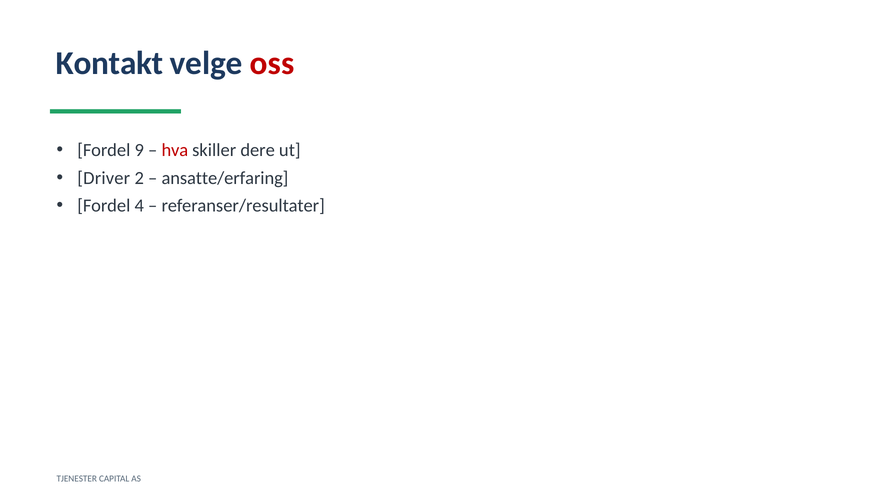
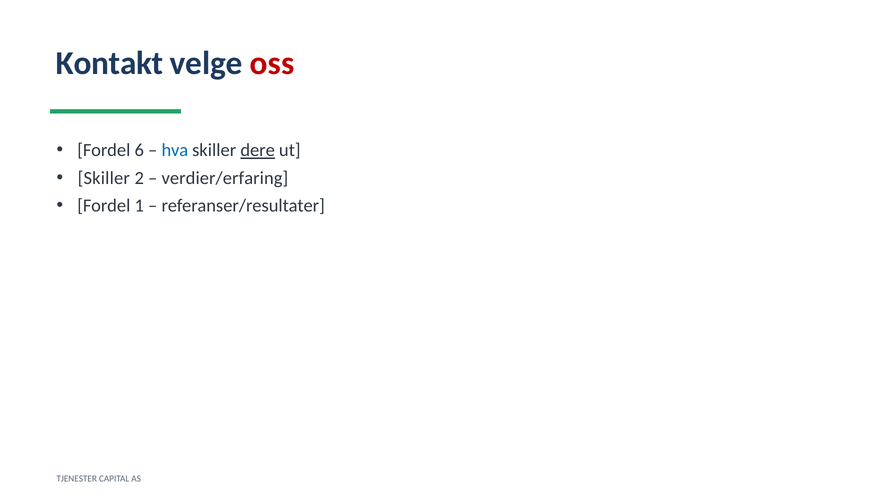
9: 9 -> 6 (139, 150)
hva colour: red -> blue (175, 150)
dere underline: none -> present (258, 150)
Driver: Driver -> Skiller (104, 178)
ansatte/erfaring: ansatte/erfaring -> verdier/erfaring (225, 178)
4: 4 -> 1 (139, 206)
